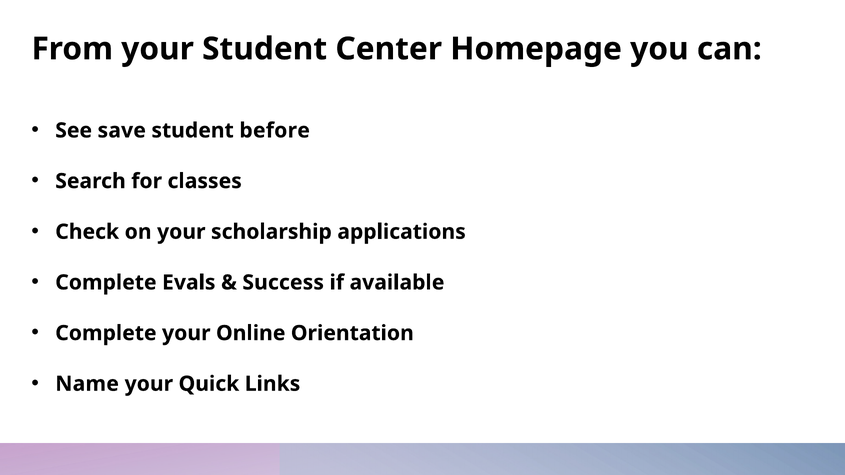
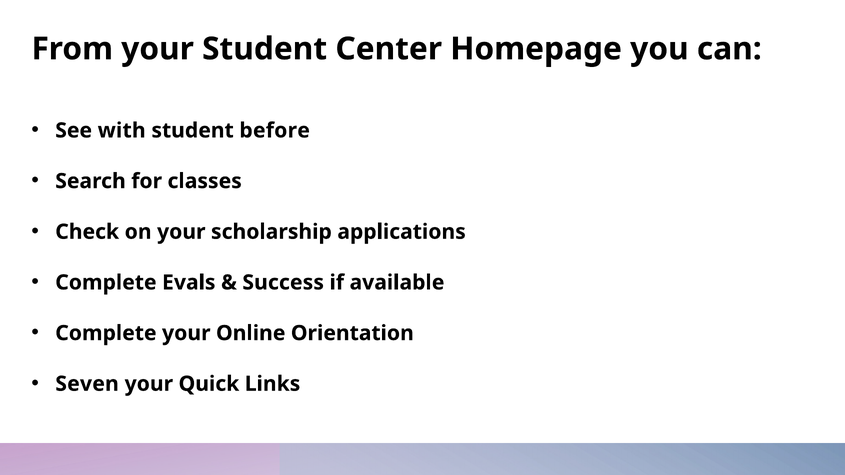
save: save -> with (122, 131)
Name: Name -> Seven (87, 384)
